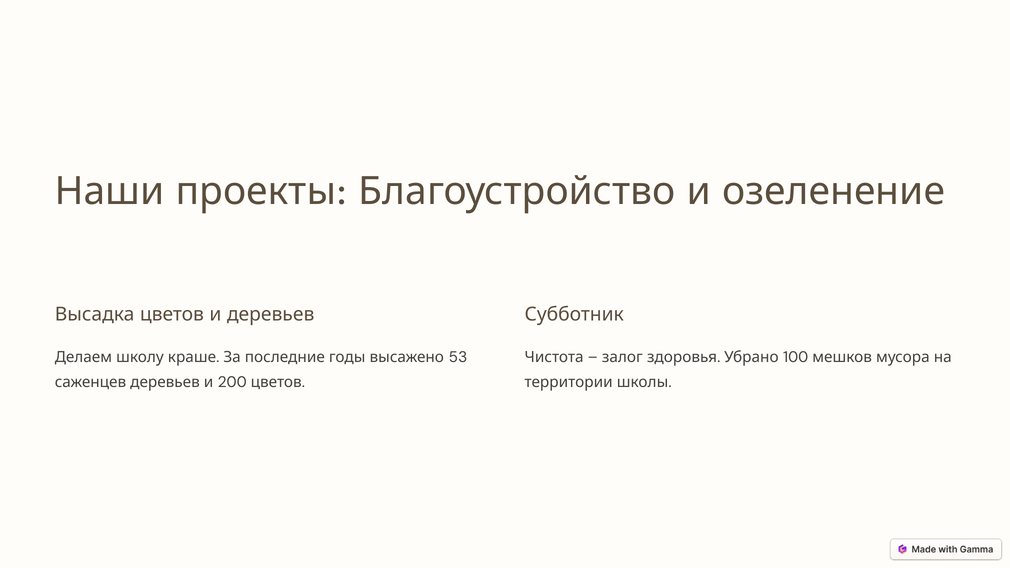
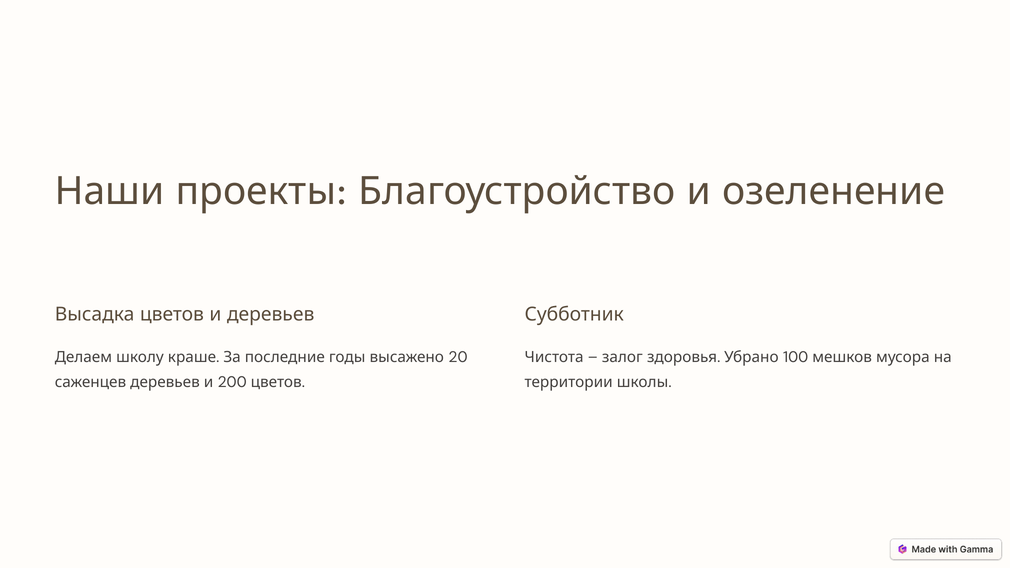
53: 53 -> 20 (458, 357)
